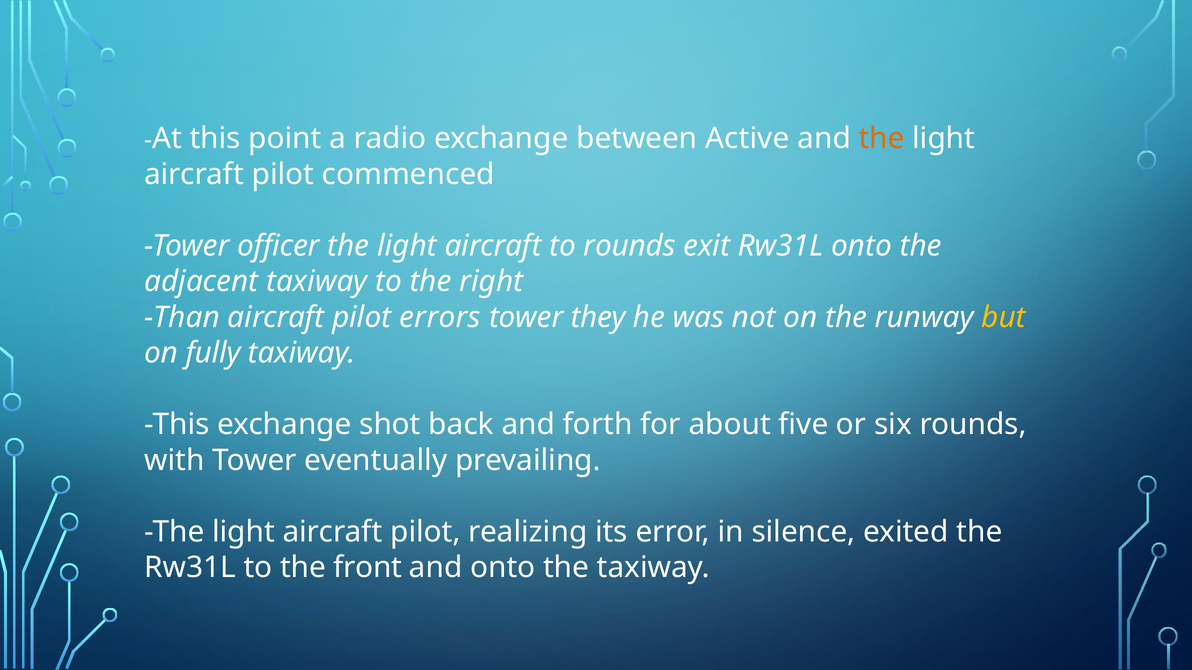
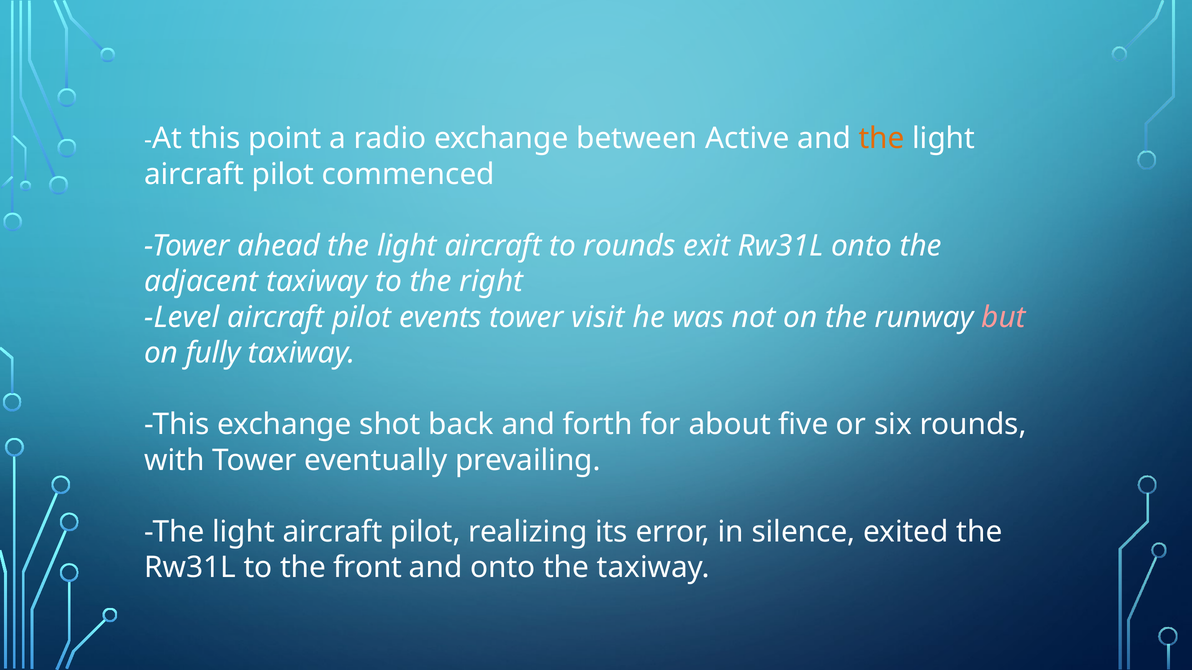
officer: officer -> ahead (279, 246)
Than: Than -> Level (182, 318)
errors: errors -> events (440, 318)
they: they -> visit (598, 318)
but colour: yellow -> pink (1003, 318)
